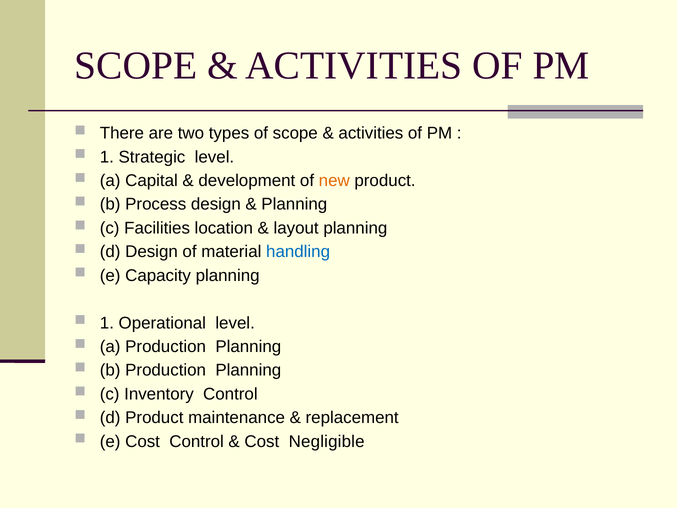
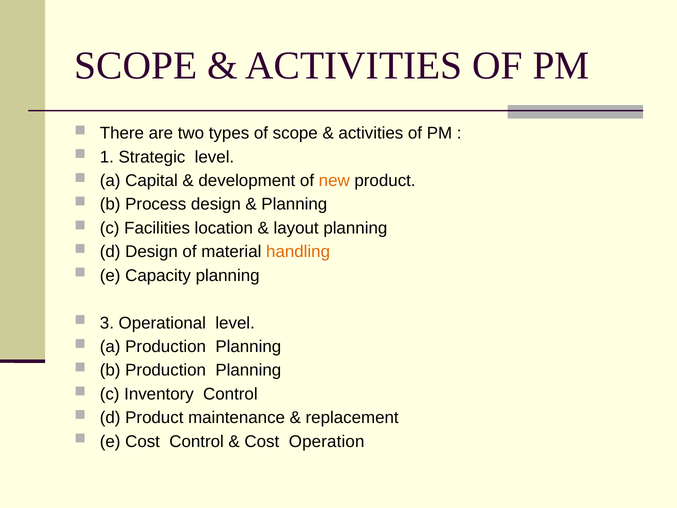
handling colour: blue -> orange (298, 252)
1: 1 -> 3 (107, 323)
Negligible: Negligible -> Operation (327, 441)
